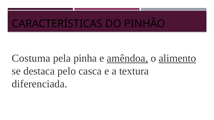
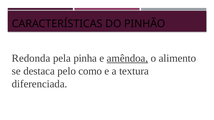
Costuma: Costuma -> Redonda (31, 58)
alimento underline: present -> none (177, 58)
casca: casca -> como (90, 71)
